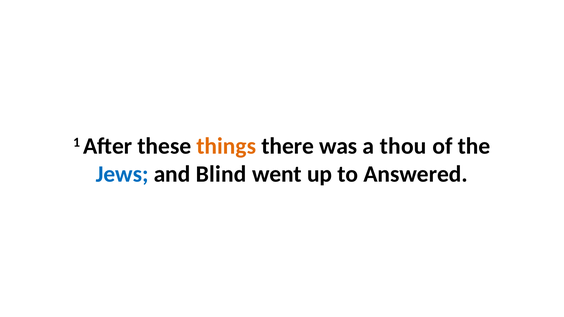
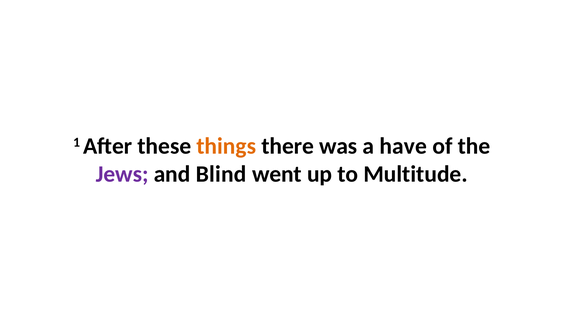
thou: thou -> have (403, 146)
Jews colour: blue -> purple (122, 174)
Answered: Answered -> Multitude (416, 174)
